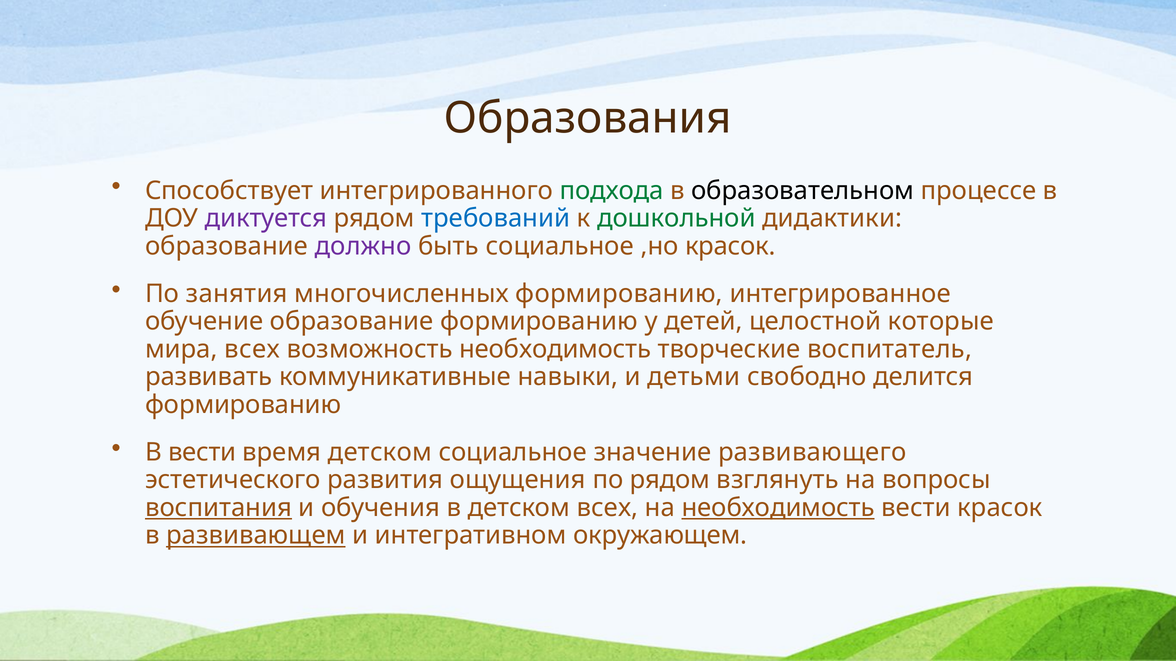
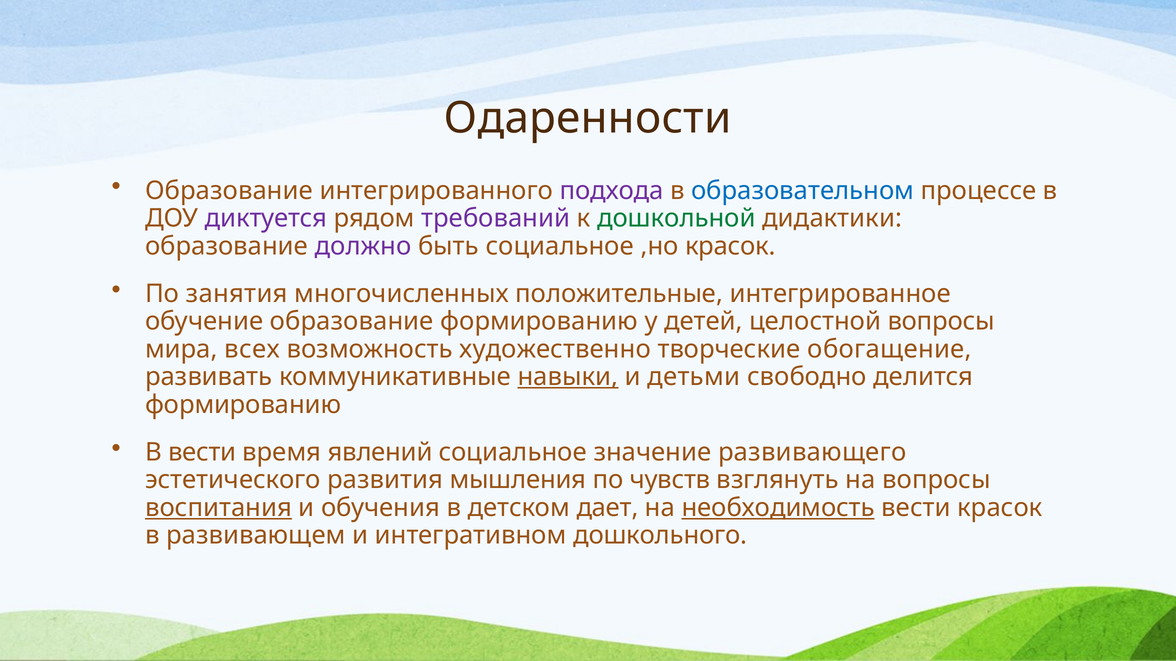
Образования: Образования -> Одаренности (588, 118)
Способствует: Способствует -> Образование (229, 191)
подхода colour: green -> purple (612, 191)
образовательном colour: black -> blue (803, 191)
требований colour: blue -> purple (496, 218)
многочисленных формированию: формированию -> положительные (619, 294)
целостной которые: которые -> вопросы (941, 322)
возможность необходимость: необходимость -> художественно (555, 349)
воспитатель: воспитатель -> обогащение (890, 349)
навыки underline: none -> present (568, 377)
время детском: детском -> явлений (380, 453)
ощущения: ощущения -> мышления (518, 480)
по рядом: рядом -> чувств (670, 480)
детском всех: всех -> дает (608, 508)
развивающем underline: present -> none (256, 536)
окружающем: окружающем -> дошкольного (660, 536)
